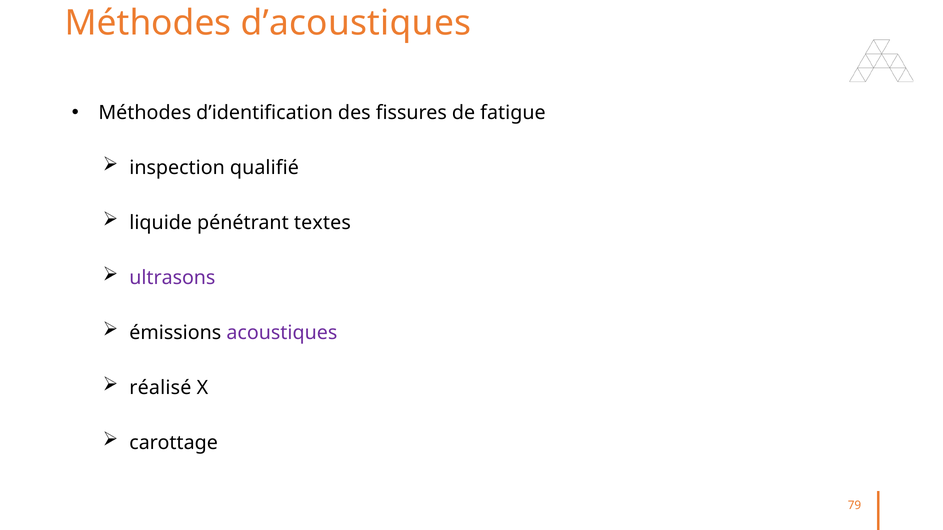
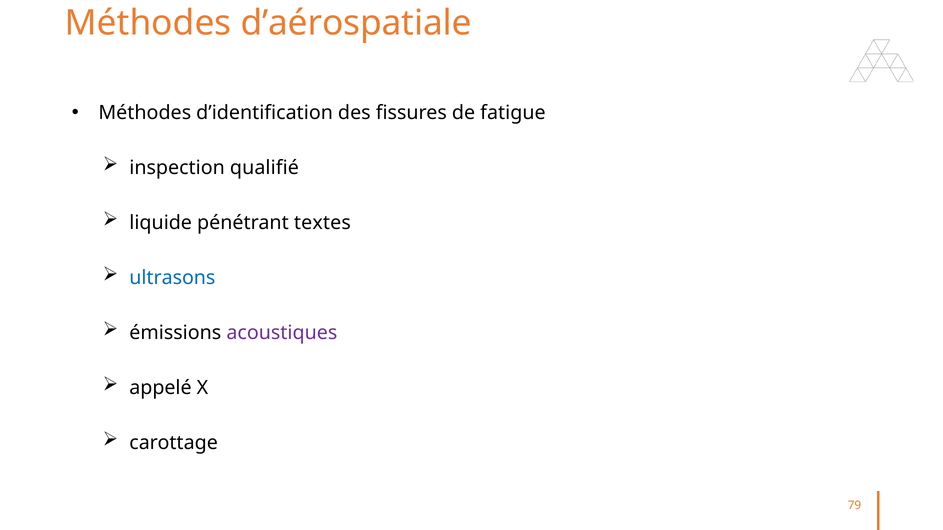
d’acoustiques: d’acoustiques -> d’aérospatiale (356, 23)
ultrasons colour: purple -> blue (172, 278)
réalisé: réalisé -> appelé (160, 388)
